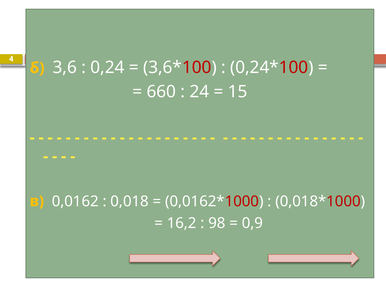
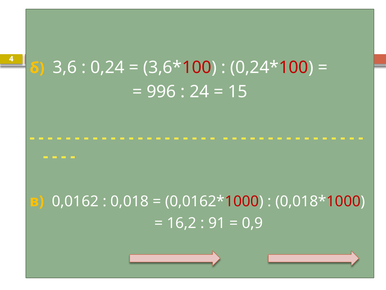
660: 660 -> 996 (161, 92)
98: 98 -> 91 (217, 223)
